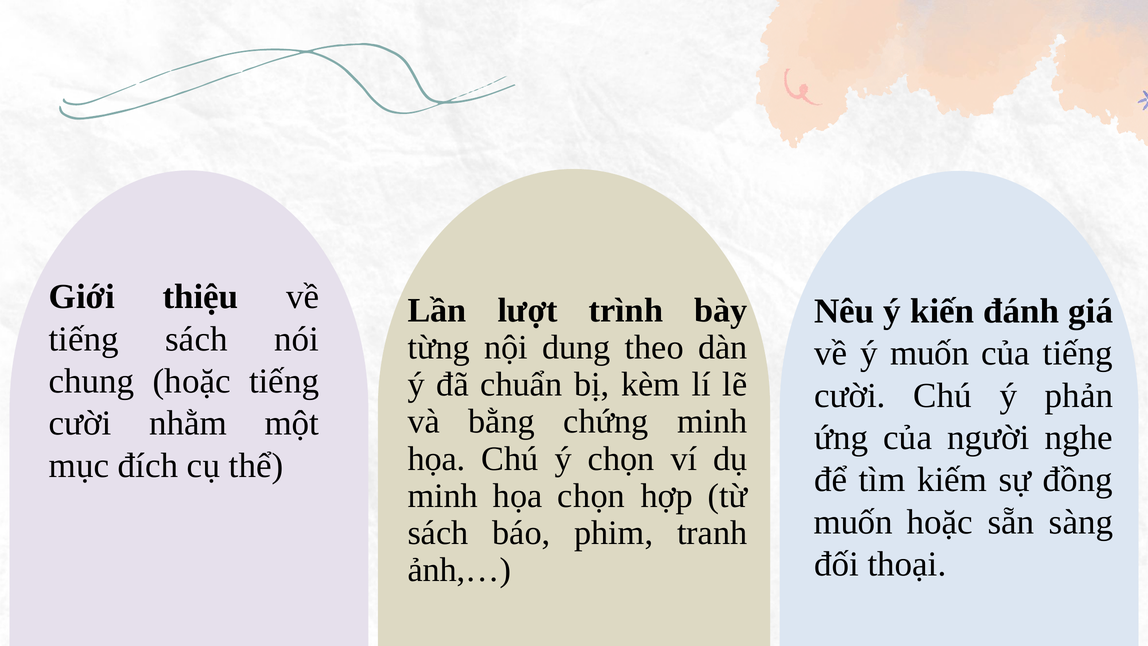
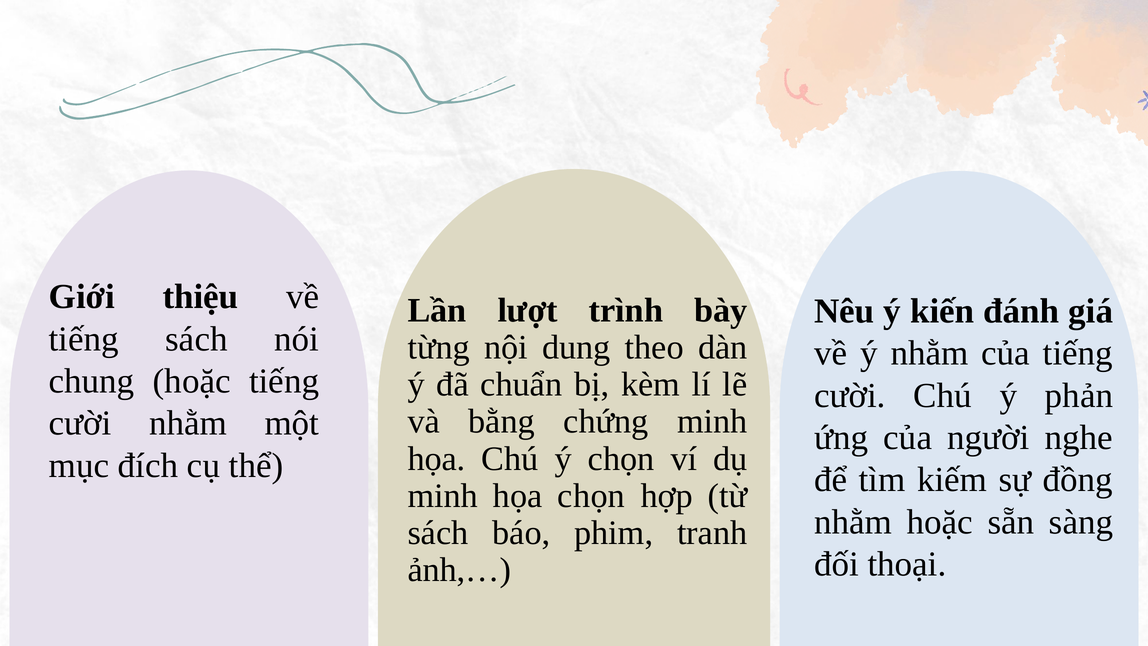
ý muốn: muốn -> nhằm (929, 353)
muốn: muốn -> nhằm (853, 522)
